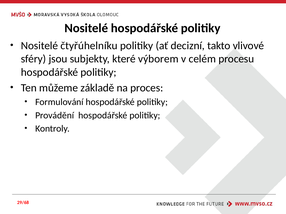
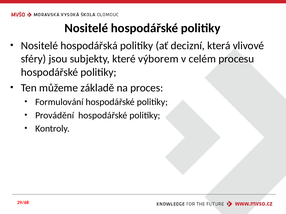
čtyřúhelníku: čtyřúhelníku -> hospodářská (89, 46)
takto: takto -> která (219, 46)
